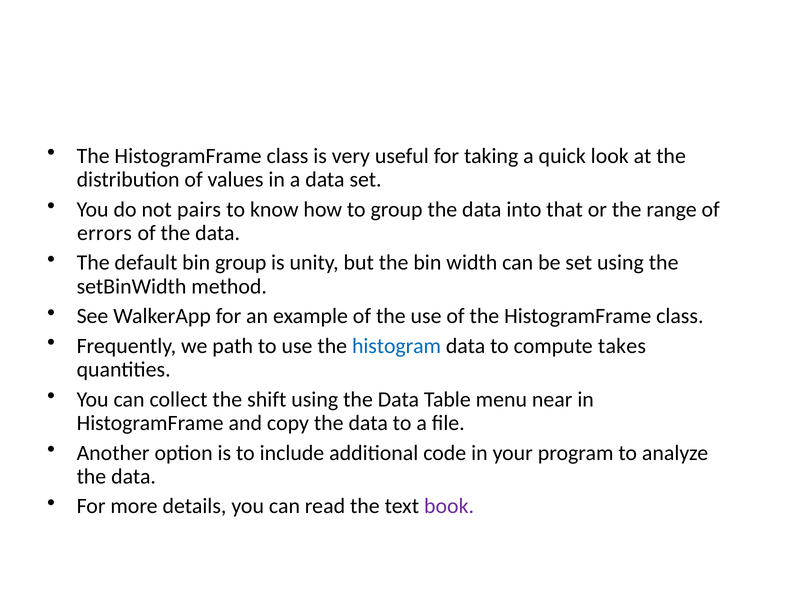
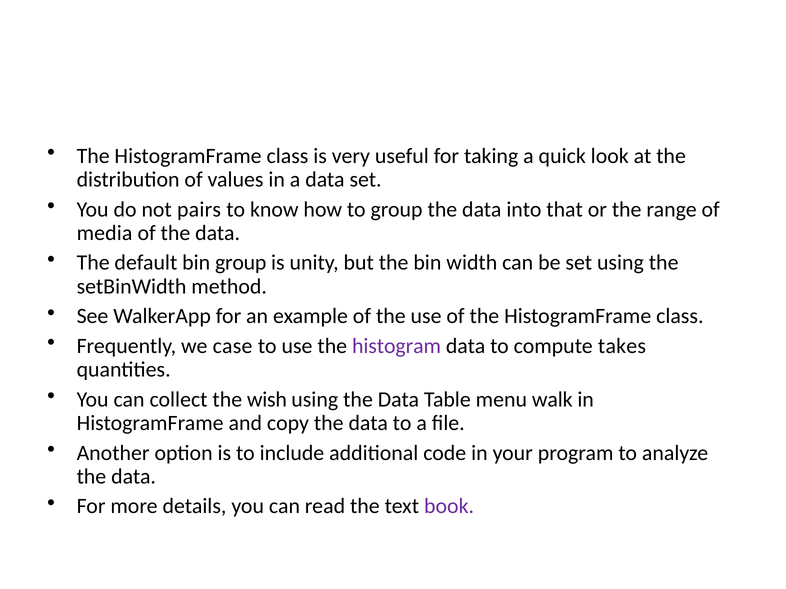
errors: errors -> media (105, 233)
path: path -> case (233, 346)
histogram colour: blue -> purple (397, 346)
shift: shift -> wish (267, 400)
near: near -> walk (552, 400)
